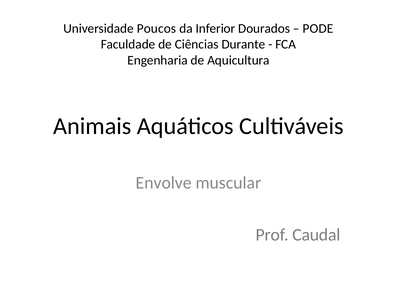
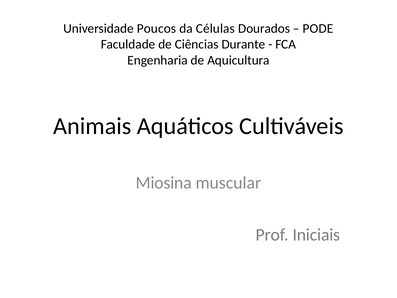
Inferior: Inferior -> Células (215, 28)
Envolve: Envolve -> Miosina (164, 183)
Caudal: Caudal -> Iniciais (316, 235)
